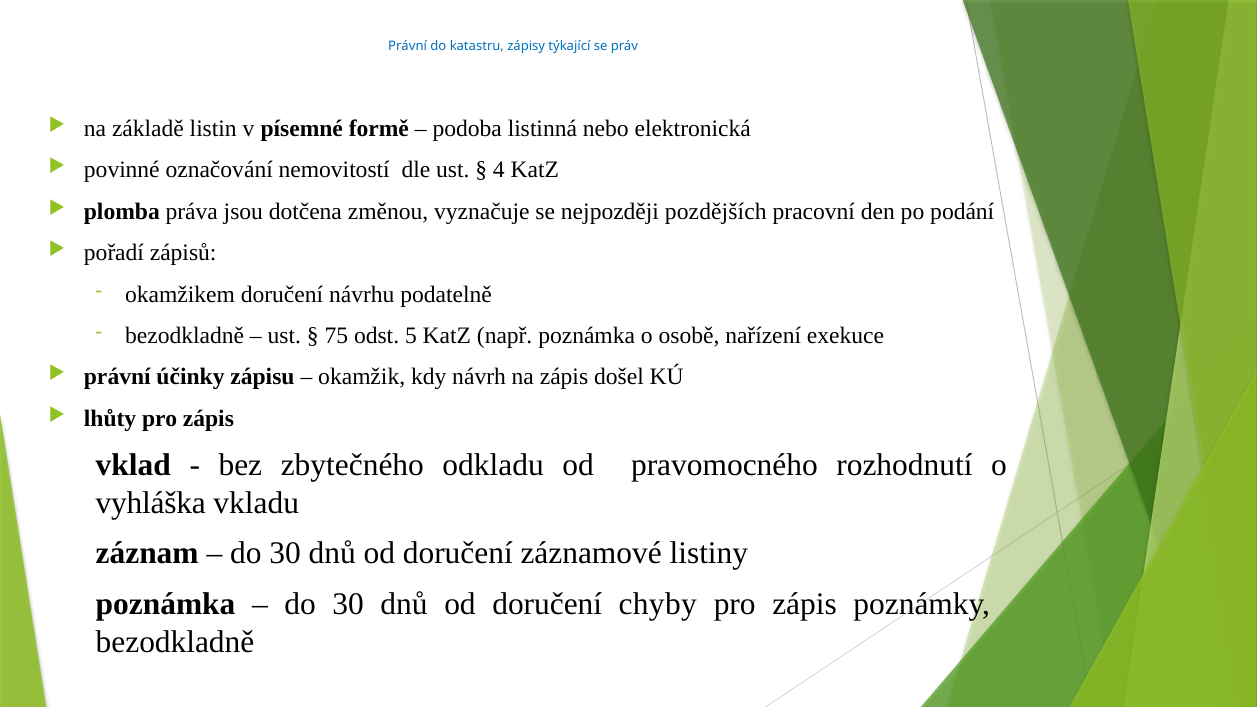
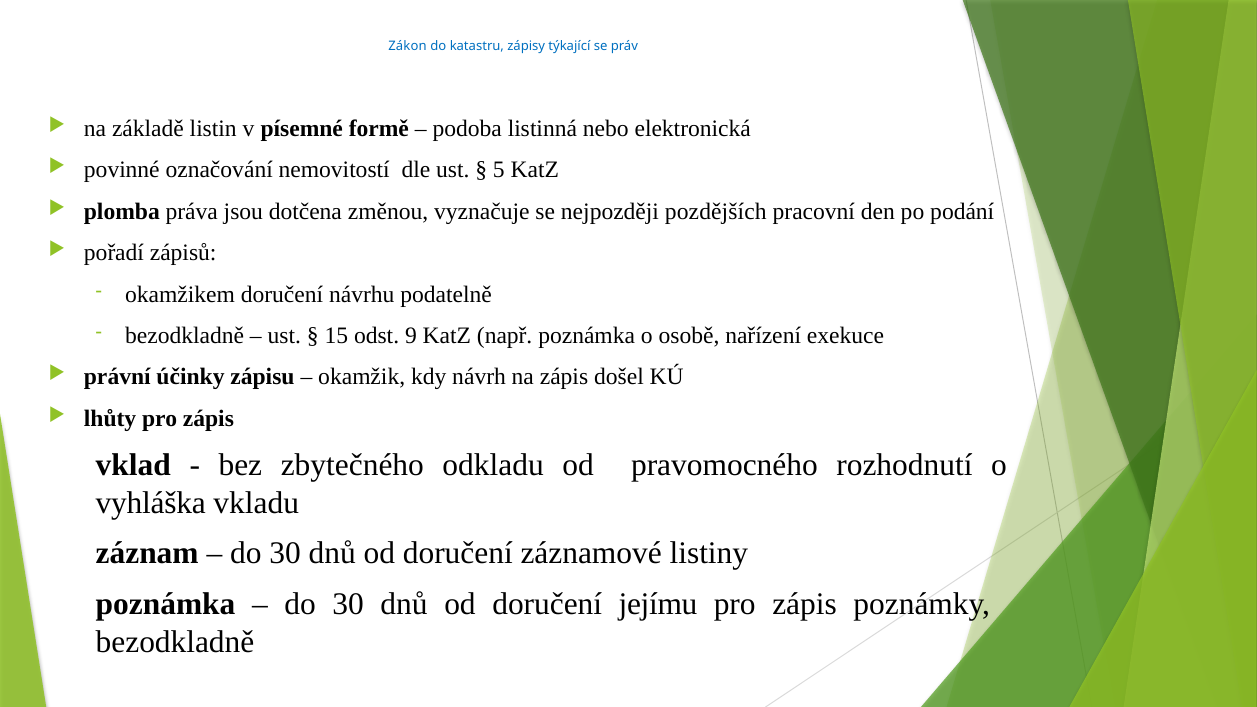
Právní: Právní -> Zákon (408, 47)
4: 4 -> 5 (499, 170)
75: 75 -> 15 (336, 336)
5: 5 -> 9 (411, 336)
chyby: chyby -> jejímu (658, 604)
